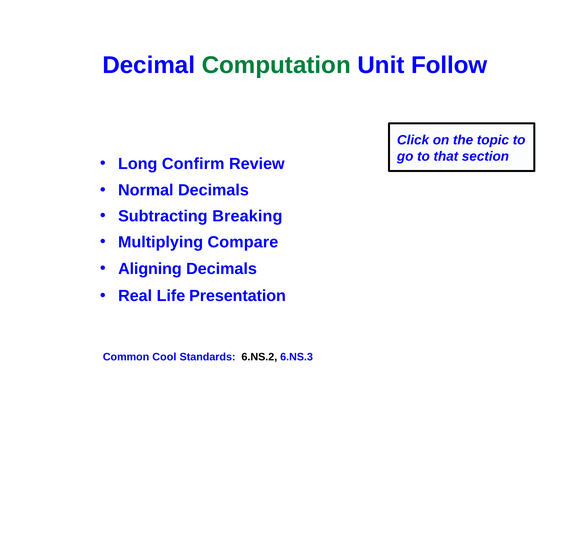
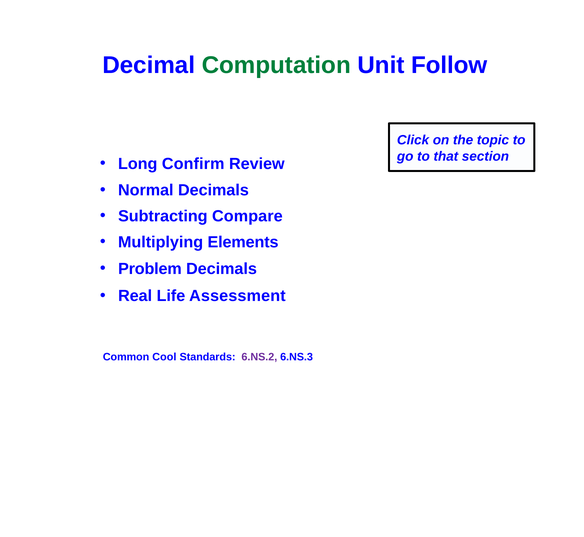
Breaking: Breaking -> Compare (247, 216)
Compare: Compare -> Elements (243, 242)
Aligning: Aligning -> Problem (150, 269)
Presentation: Presentation -> Assessment (237, 296)
6.NS.2 colour: black -> purple (259, 357)
